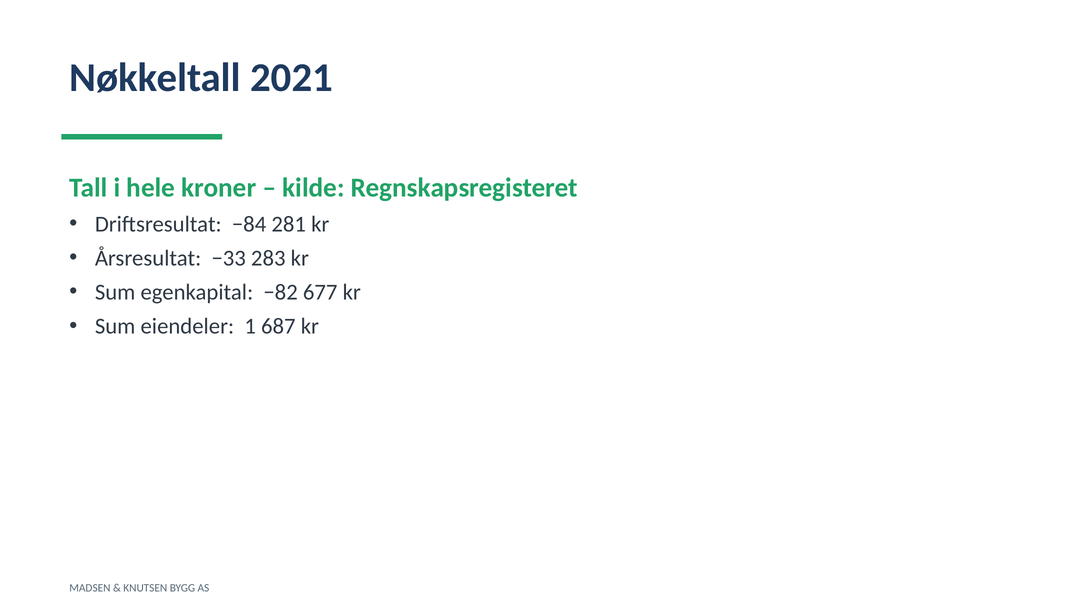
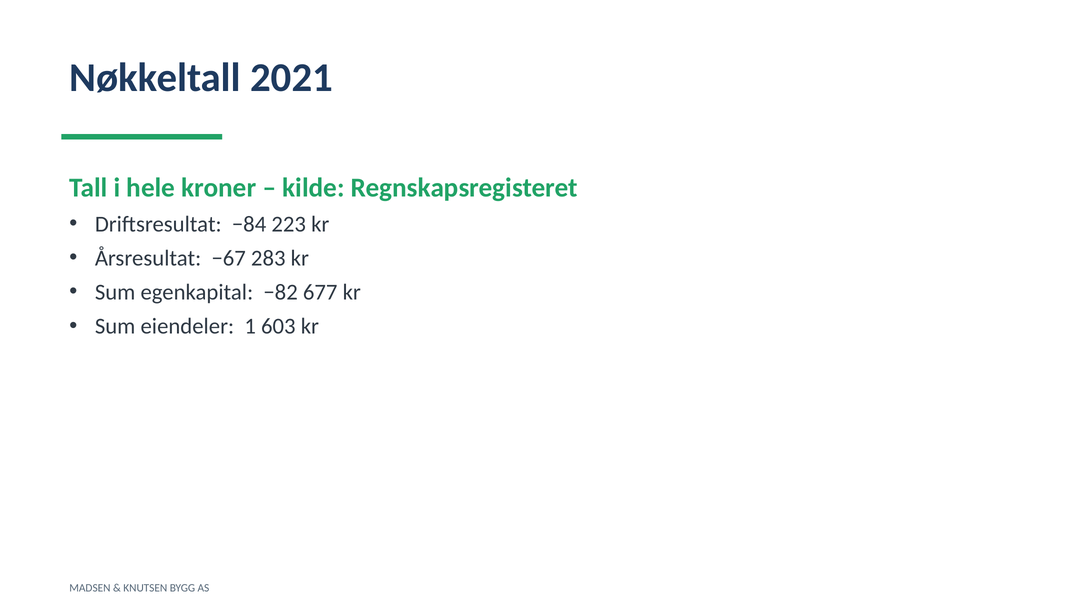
281: 281 -> 223 (289, 224)
−33: −33 -> −67 (229, 258)
687: 687 -> 603 (278, 326)
